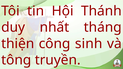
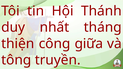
sinh: sinh -> giữa (89, 44)
